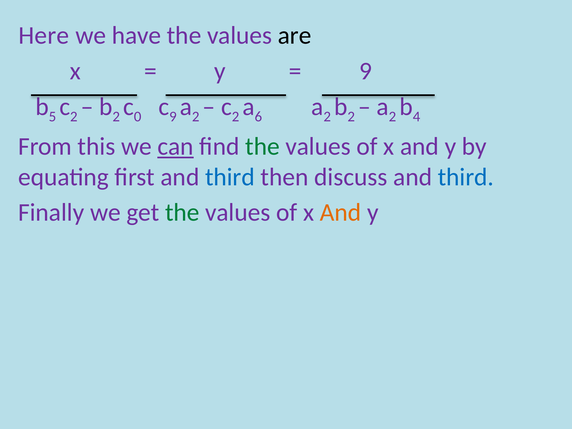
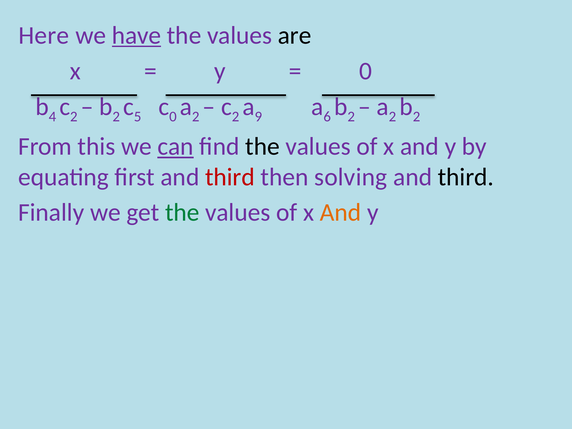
have underline: none -> present (137, 35)
9: 9 -> 0 (366, 71)
5: 5 -> 4 (52, 117)
0: 0 -> 5 (138, 117)
9: 9 -> 0 (173, 117)
6: 6 -> 9 (258, 117)
2: 2 -> 6 (327, 117)
4: 4 -> 2 (416, 117)
the colour: green -> black (263, 146)
third colour: blue -> red (230, 177)
discuss: discuss -> solving (351, 177)
third colour: blue -> black (466, 177)
